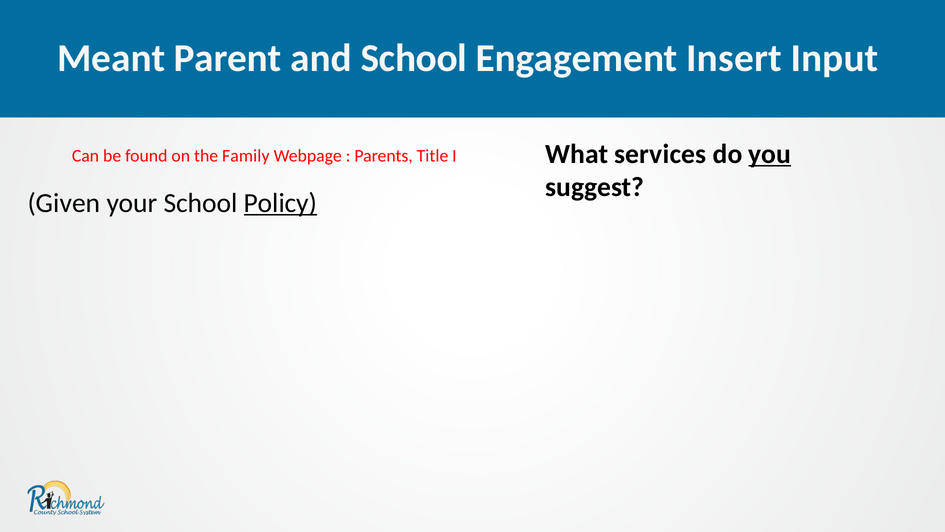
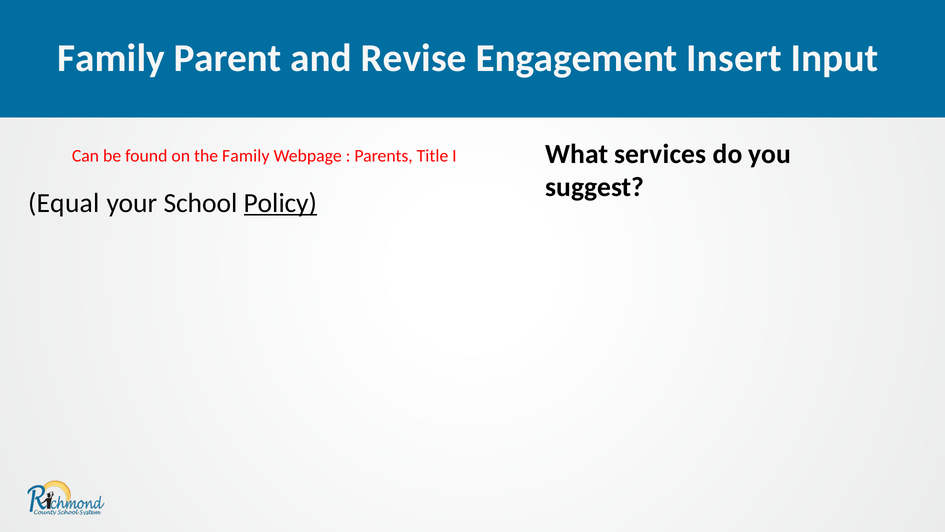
Meant: Meant -> Family (111, 58)
and School: School -> Revise (414, 58)
you underline: present -> none (770, 154)
Given: Given -> Equal (64, 203)
